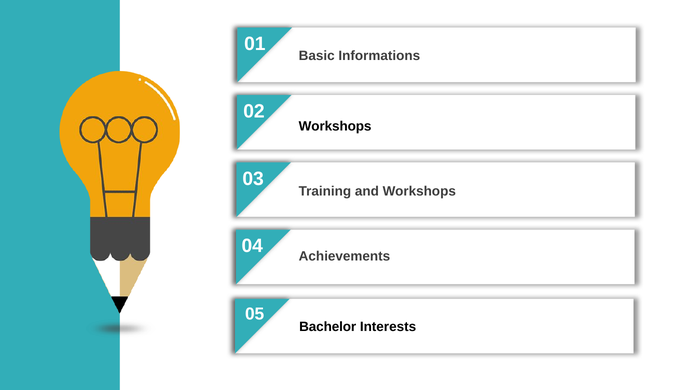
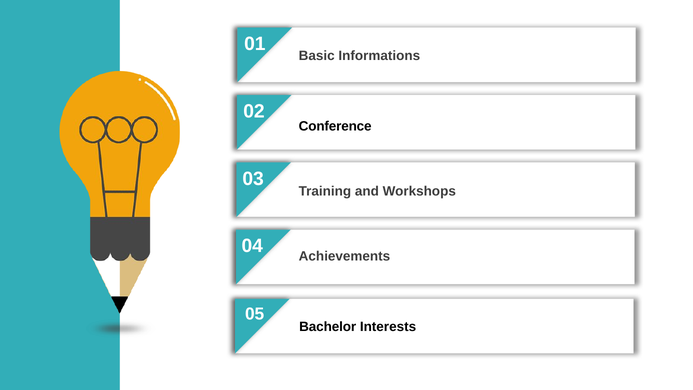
Workshops: Workshops -> Conference (335, 126)
